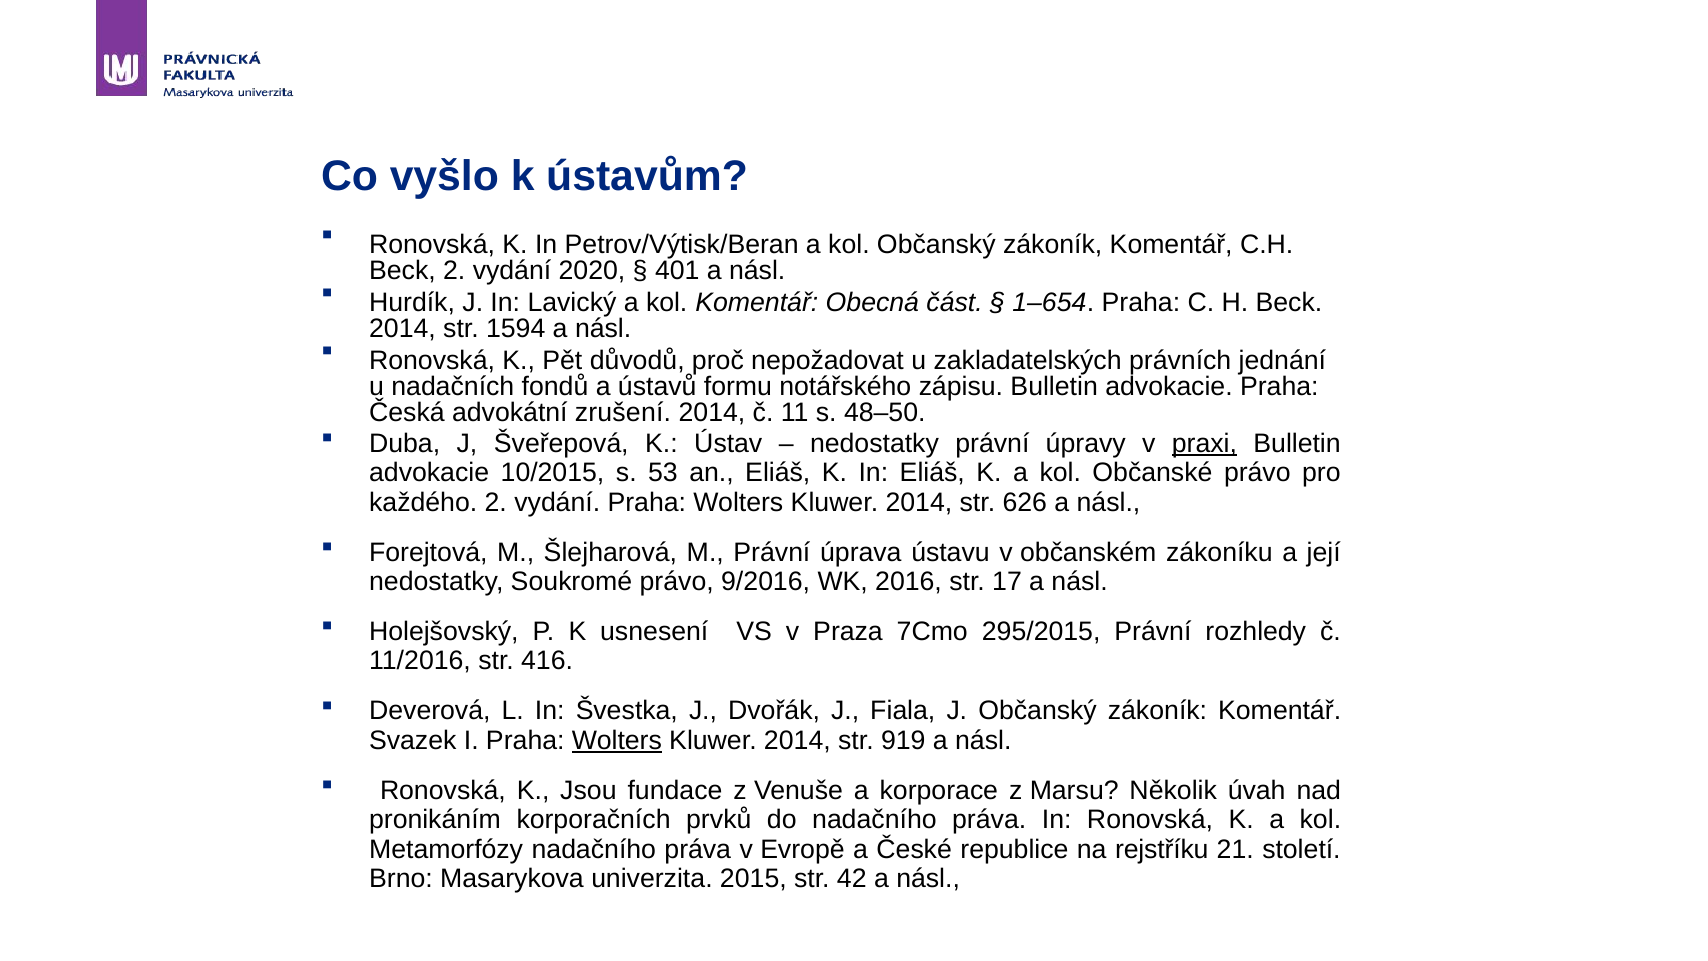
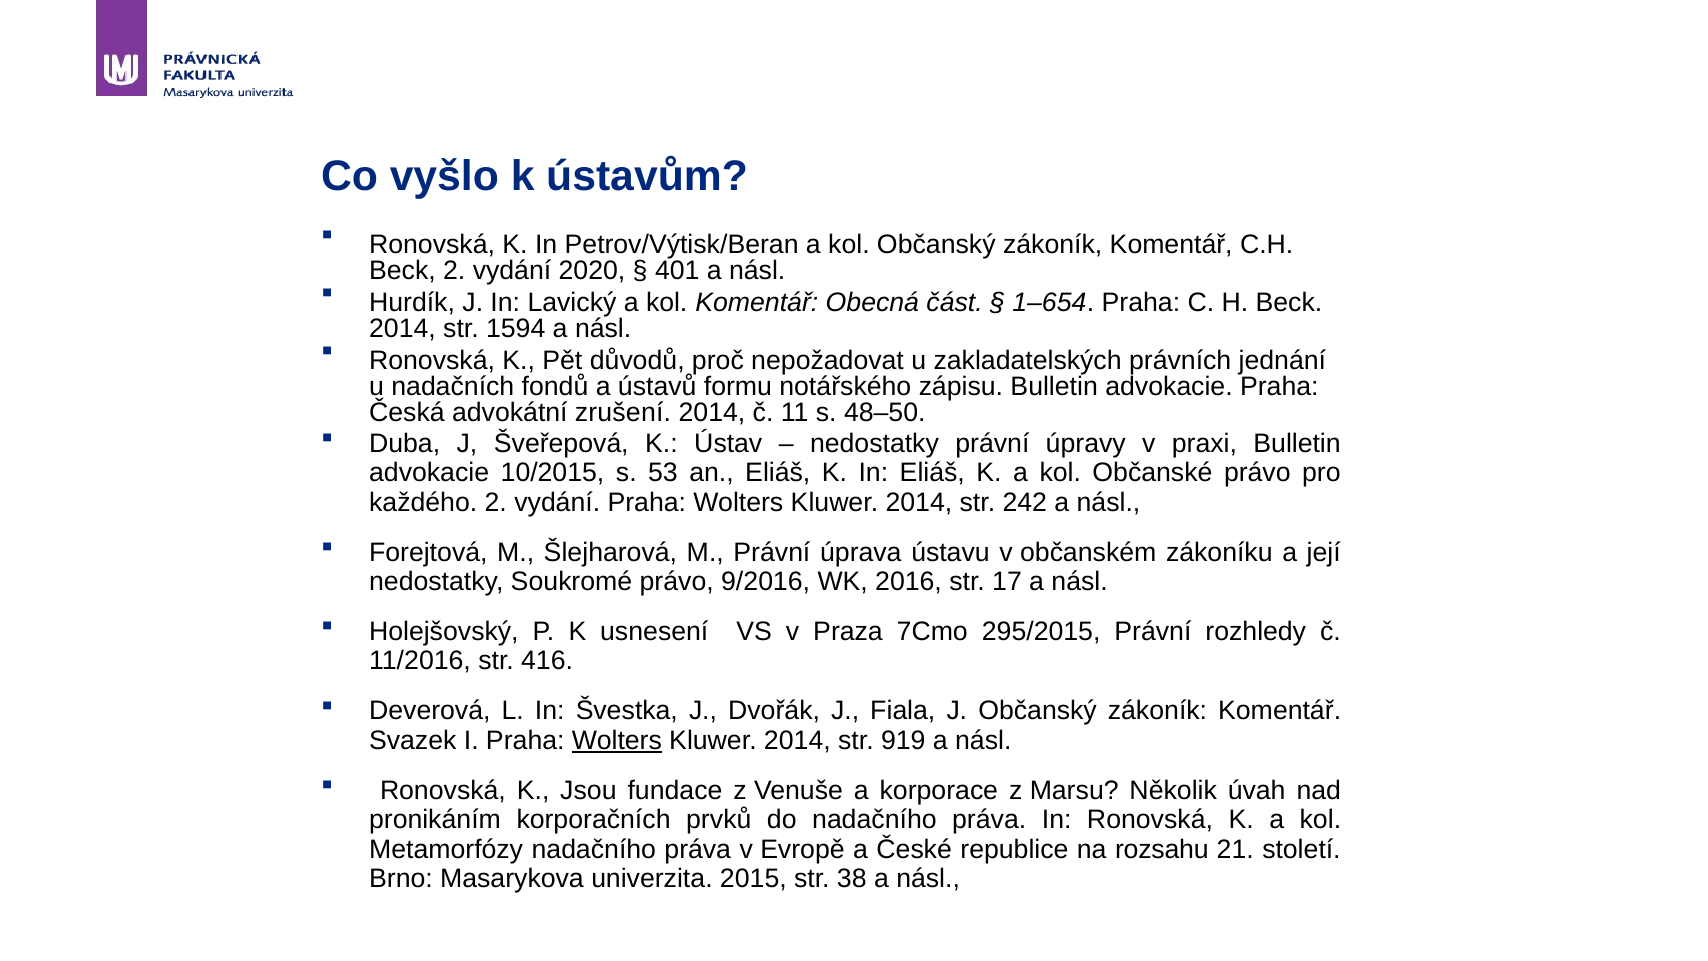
praxi underline: present -> none (1204, 443)
626: 626 -> 242 (1025, 502)
rejstříku: rejstříku -> rozsahu (1162, 849)
42: 42 -> 38 (852, 879)
